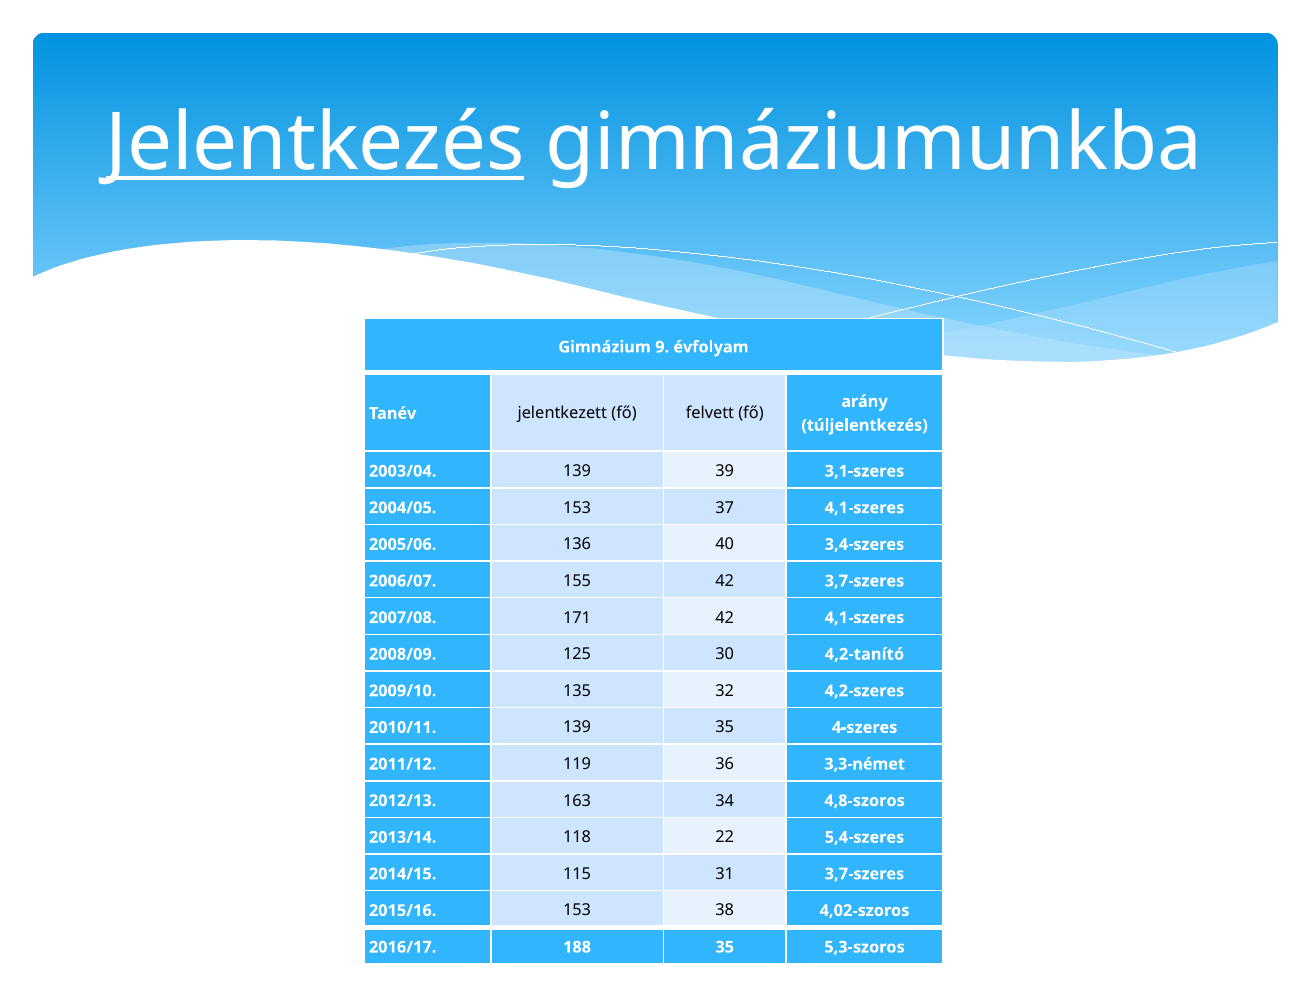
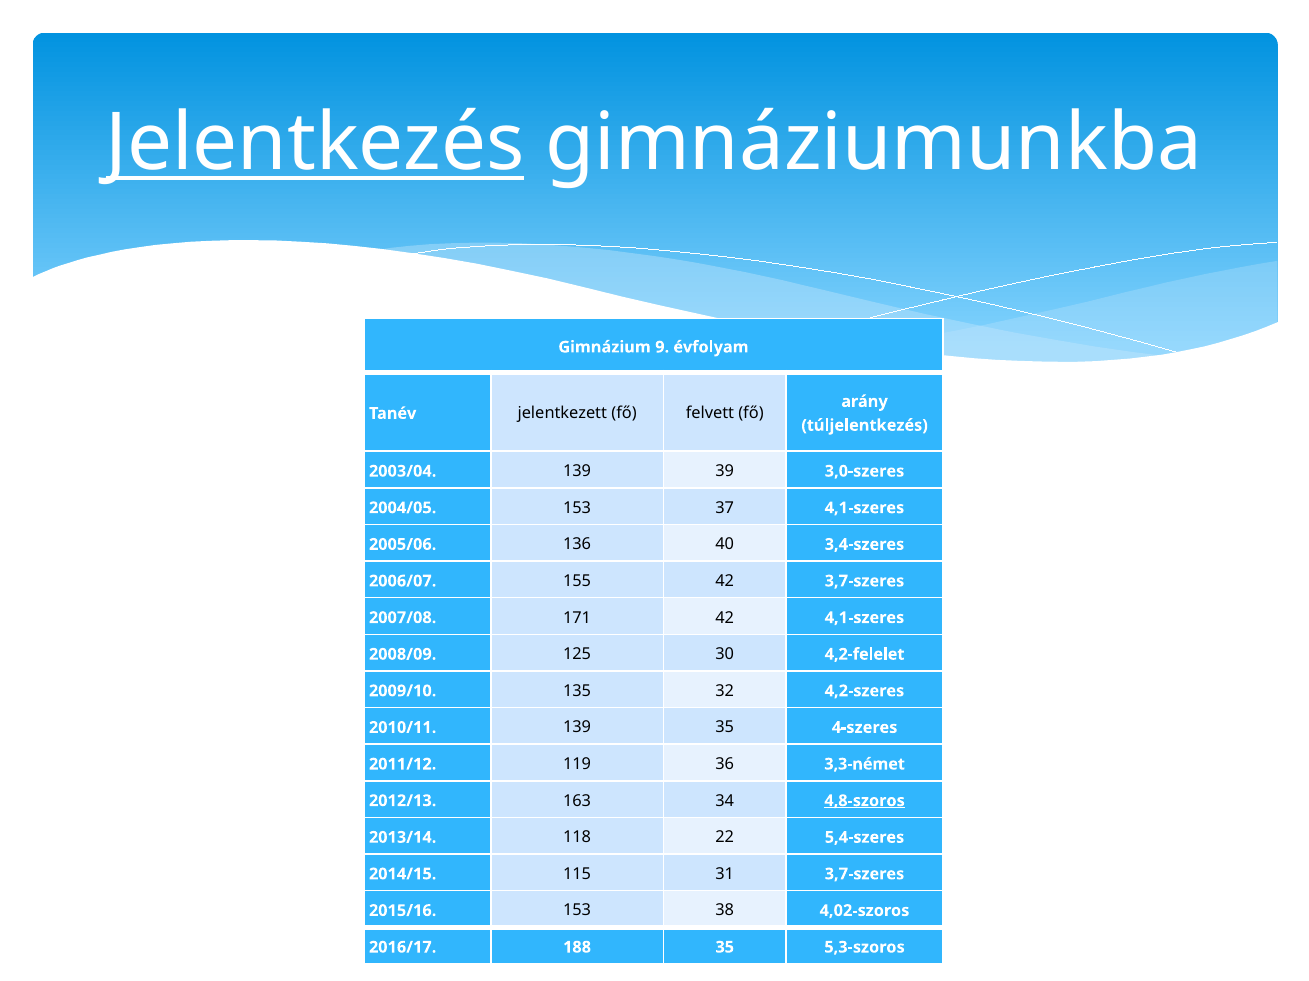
3,1-szeres: 3,1-szeres -> 3,0-szeres (865, 472)
4,2-tanító: 4,2-tanító -> 4,2-felelet (865, 655)
4,8-szoros underline: none -> present (865, 801)
